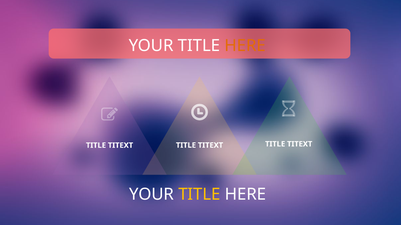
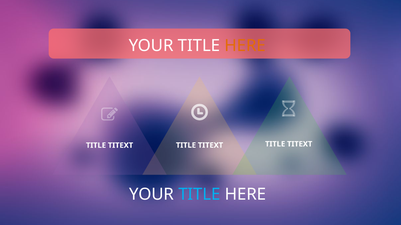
TITLE colour: yellow -> light blue (199, 195)
